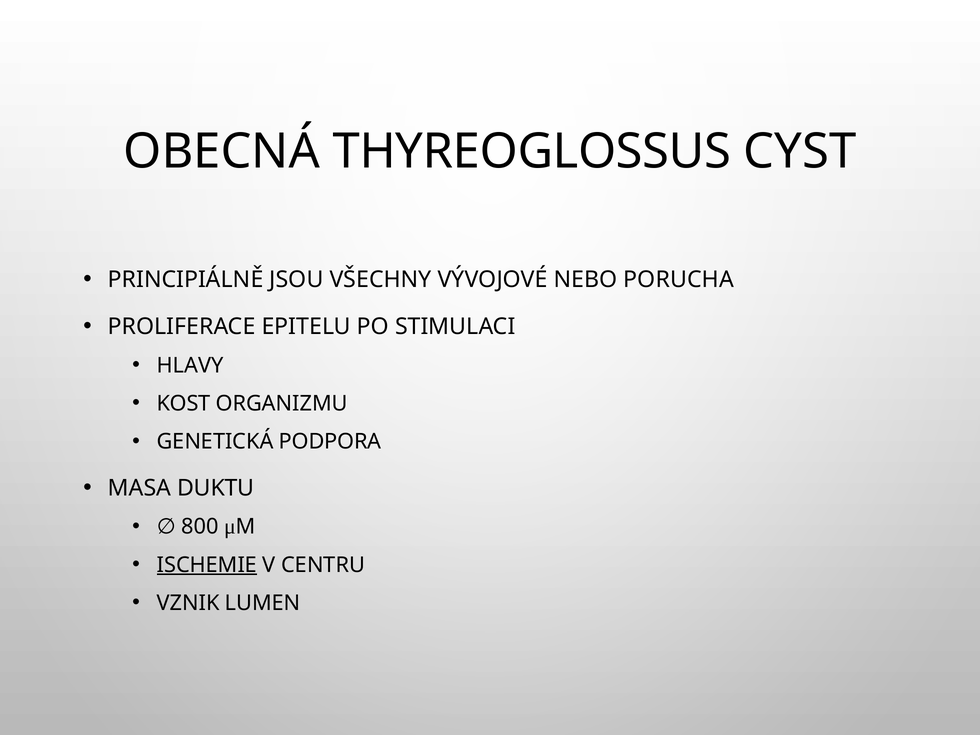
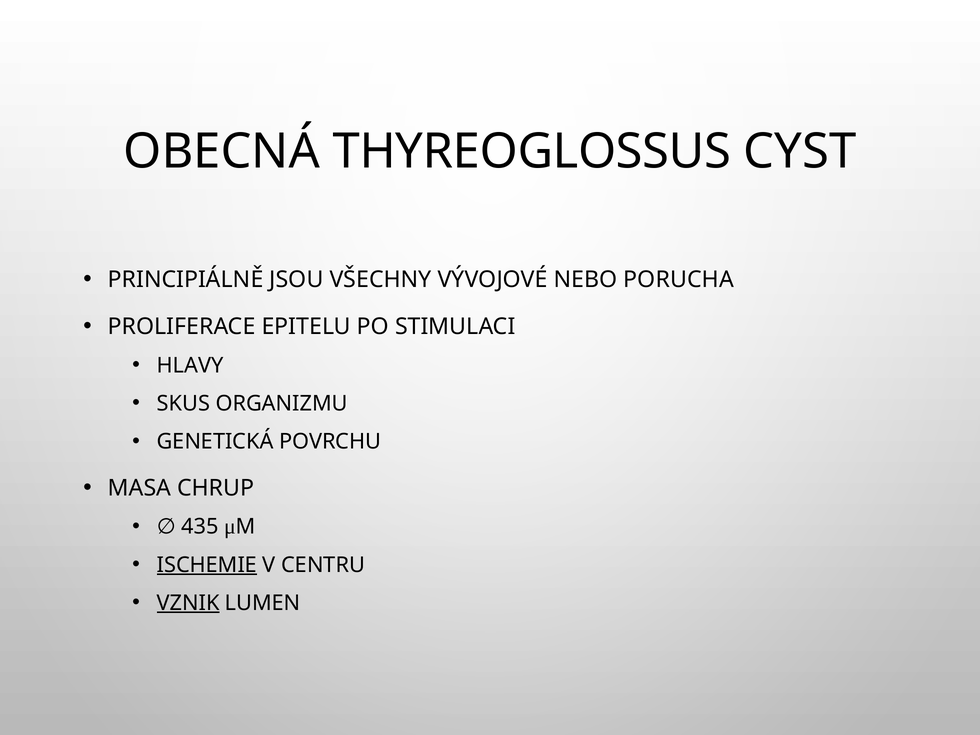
KOST: KOST -> SKUS (183, 404)
PODPORA: PODPORA -> POVRCHU (330, 442)
DUKTU: DUKTU -> CHRUP (216, 488)
800: 800 -> 435 (200, 527)
VZNIK underline: none -> present (188, 603)
